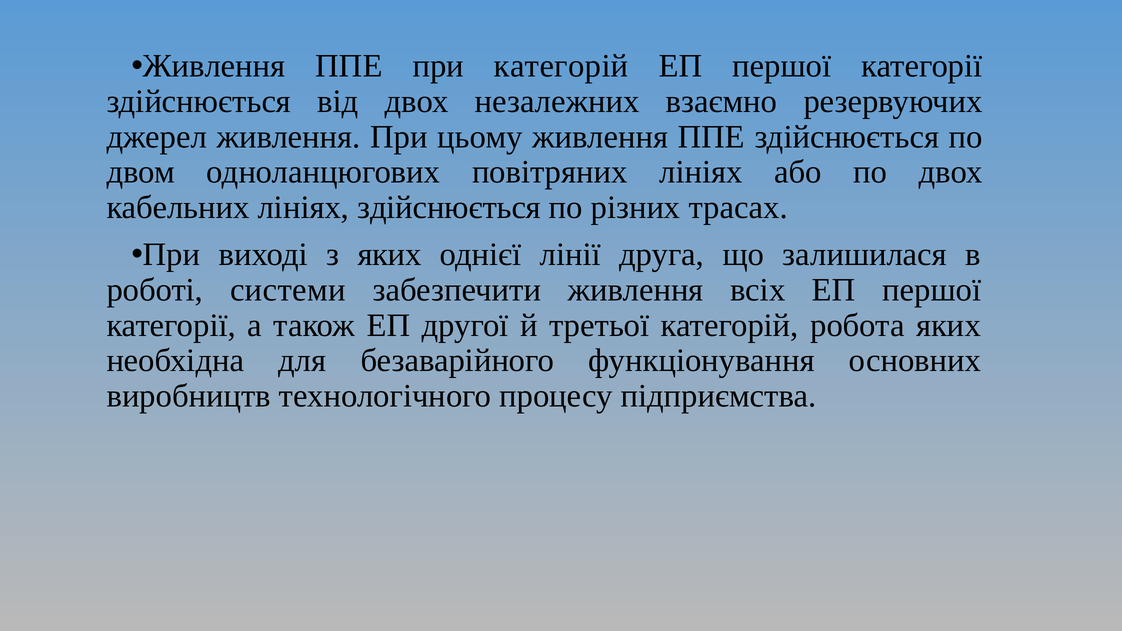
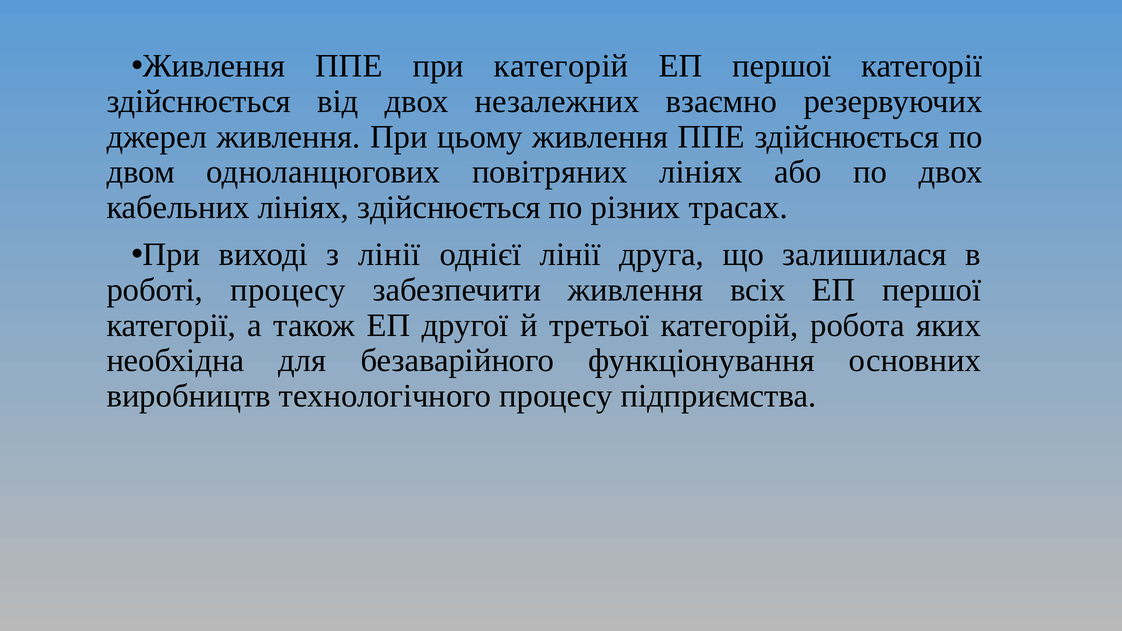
з яких: яких -> лінії (389, 255)
роботі системи: системи -> процесу (288, 290)
